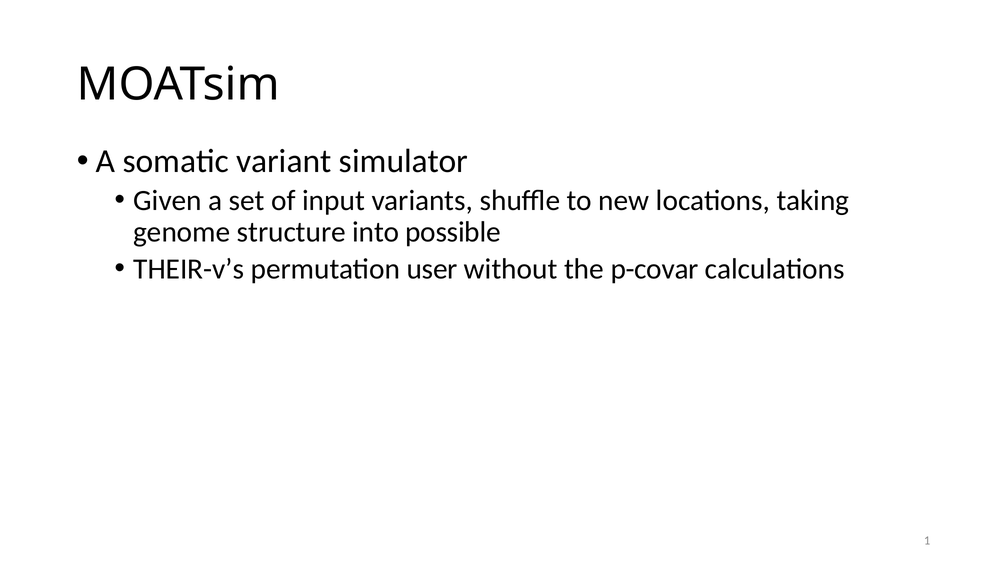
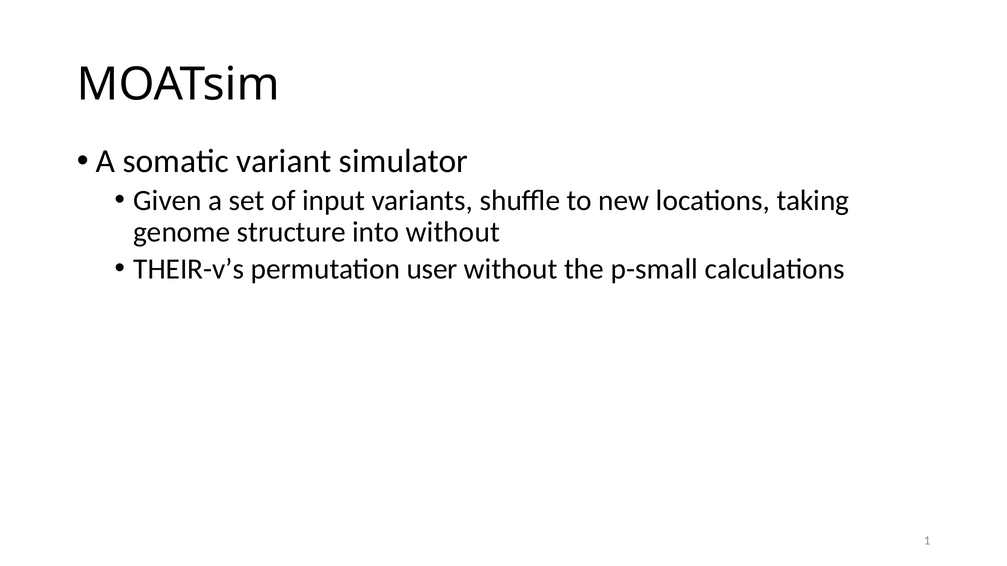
into possible: possible -> without (453, 232)
p-covar: p-covar -> p-small (654, 269)
